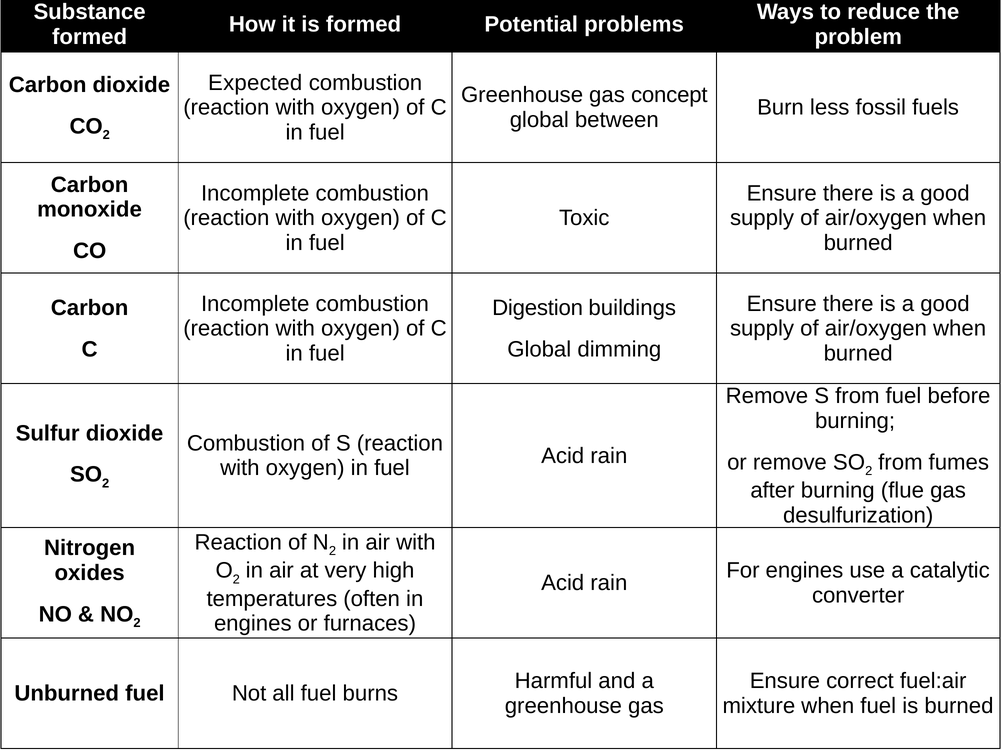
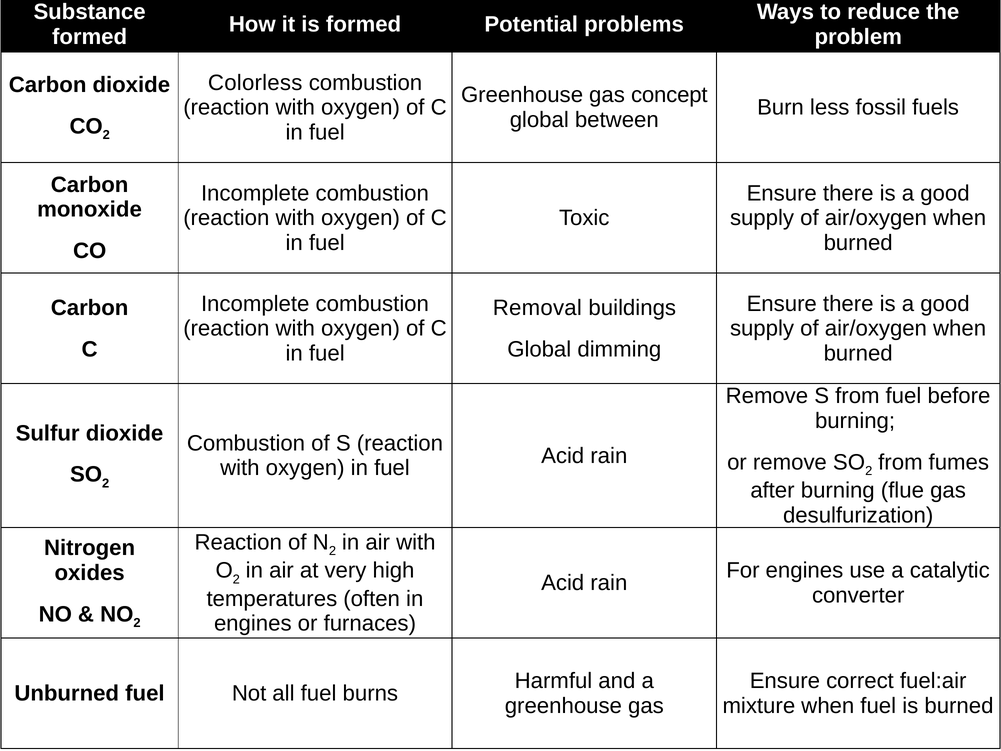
Expected: Expected -> Colorless (255, 83)
Digestion: Digestion -> Removal (537, 308)
